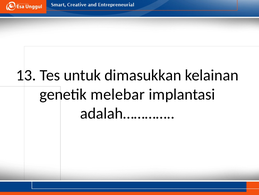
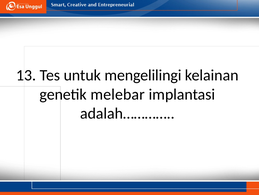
dimasukkan: dimasukkan -> mengelilingi (143, 75)
